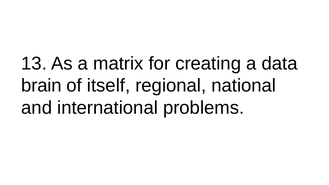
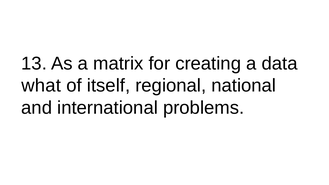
brain: brain -> what (41, 86)
